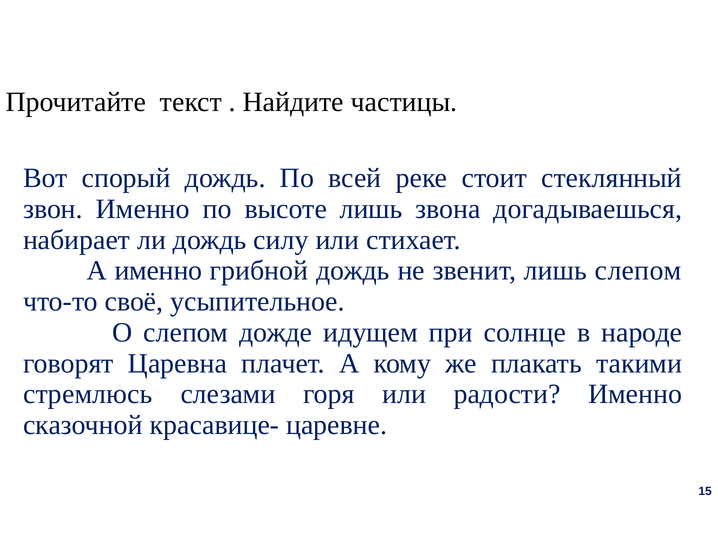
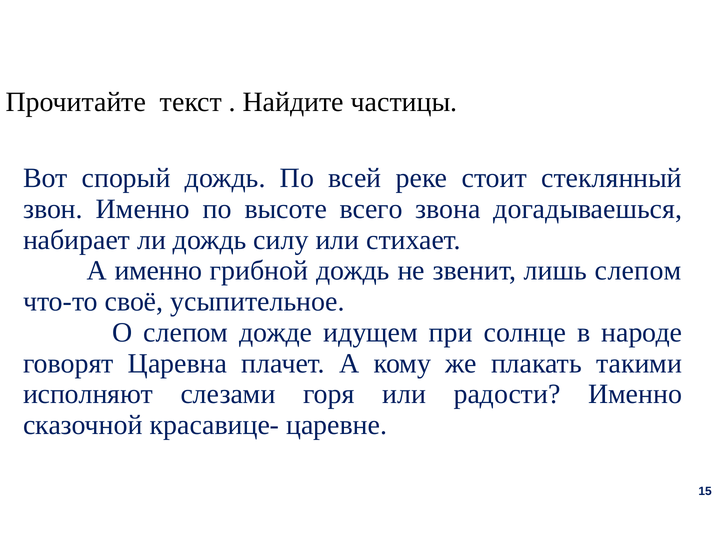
высоте лишь: лишь -> всего (371, 209)
стремлюсь: стремлюсь -> исполняют (88, 395)
